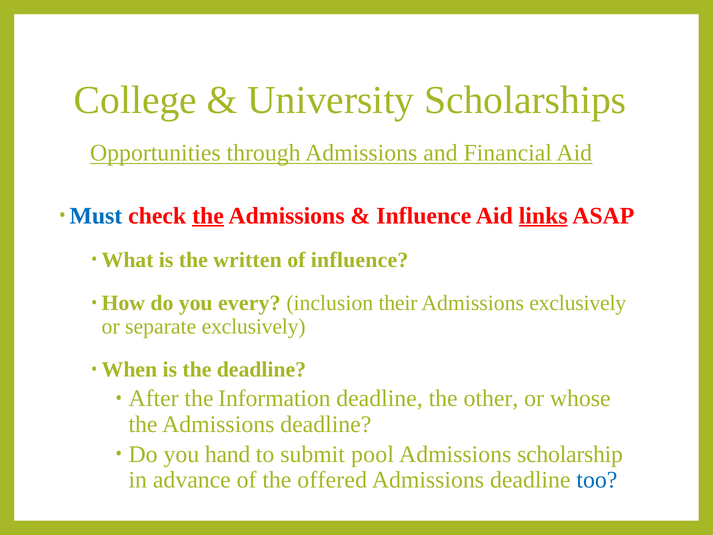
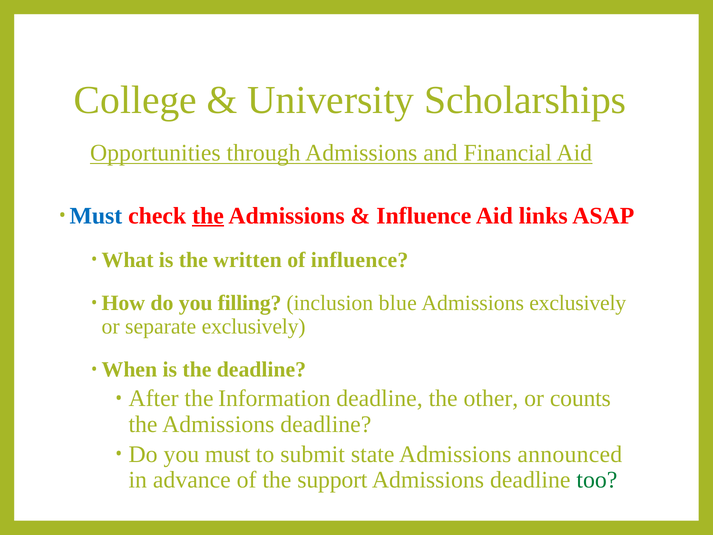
links underline: present -> none (543, 216)
every: every -> filling (250, 303)
their: their -> blue (398, 303)
whose: whose -> counts (580, 398)
you hand: hand -> must (228, 454)
pool: pool -> state (373, 454)
scholarship: scholarship -> announced (570, 454)
offered: offered -> support (332, 480)
too colour: blue -> green (597, 480)
